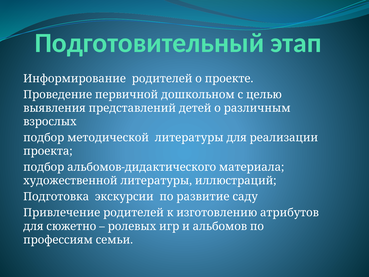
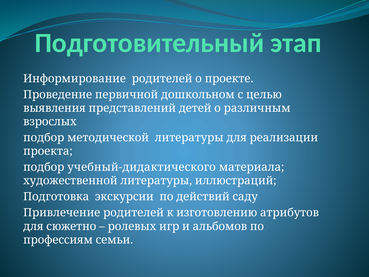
альбомов-дидактического: альбомов-дидактического -> учебный-дидактического (142, 167)
развитие: развитие -> действий (203, 197)
